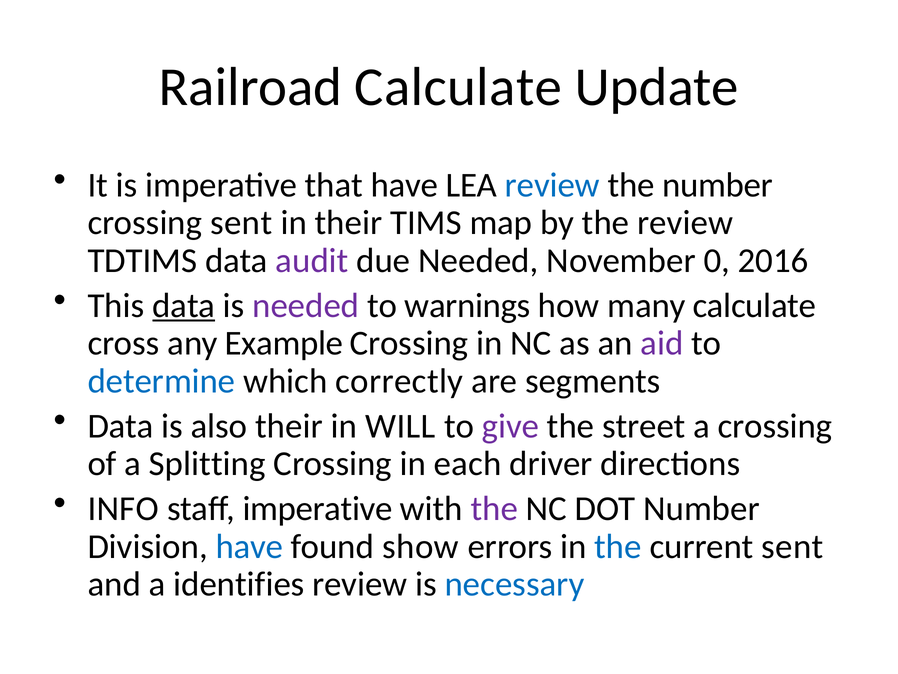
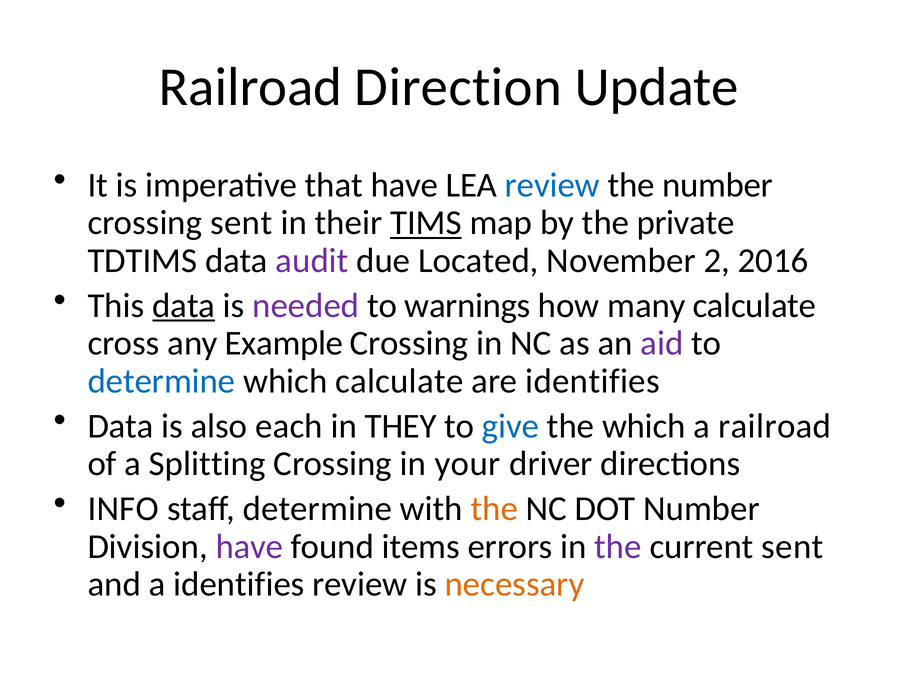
Railroad Calculate: Calculate -> Direction (458, 87)
TIMS underline: none -> present (426, 223)
the review: review -> private (685, 223)
due Needed: Needed -> Located (478, 260)
0: 0 -> 2 (717, 260)
which correctly: correctly -> calculate (399, 381)
are segments: segments -> identifies (592, 381)
also their: their -> each (289, 426)
WILL: WILL -> THEY (401, 426)
give colour: purple -> blue (511, 426)
the street: street -> which (644, 426)
a crossing: crossing -> railroad (775, 426)
each: each -> your (468, 463)
staff imperative: imperative -> determine (317, 508)
the colour: purple -> orange (494, 508)
have colour: blue -> purple (249, 546)
show: show -> items (421, 546)
the colour: blue -> purple (618, 546)
necessary colour: blue -> orange (514, 584)
